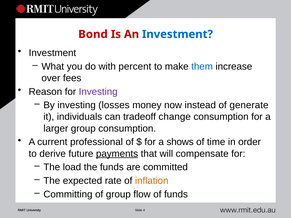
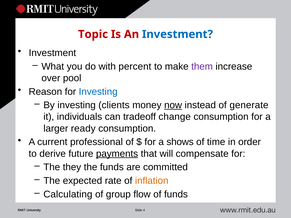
Bond: Bond -> Topic (93, 34)
them colour: blue -> purple (202, 67)
fees: fees -> pool (72, 78)
Investing colour: purple -> blue (98, 92)
losses: losses -> clients (114, 105)
now underline: none -> present (173, 105)
larger group: group -> ready (83, 129)
load: load -> they (72, 167)
Committing: Committing -> Calculating (68, 195)
